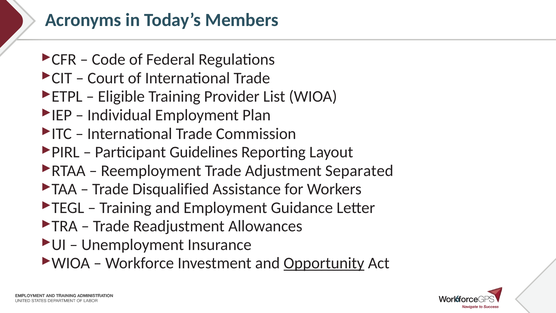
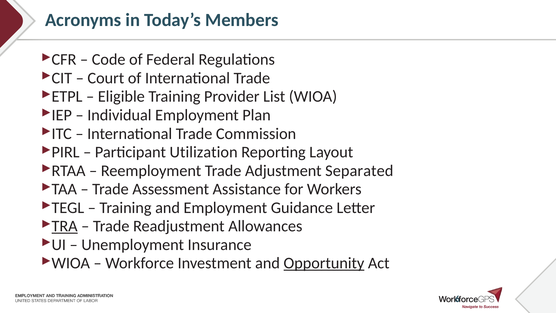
Guidelines: Guidelines -> Utilization (204, 152)
Disqualified: Disqualified -> Assessment (171, 189)
TRA underline: none -> present (65, 226)
